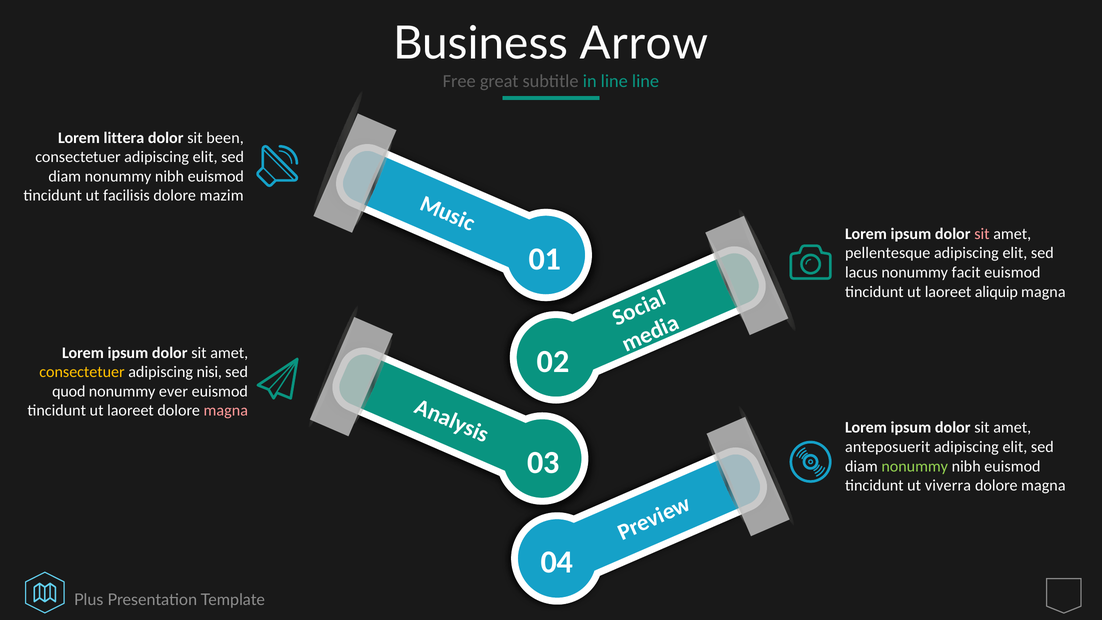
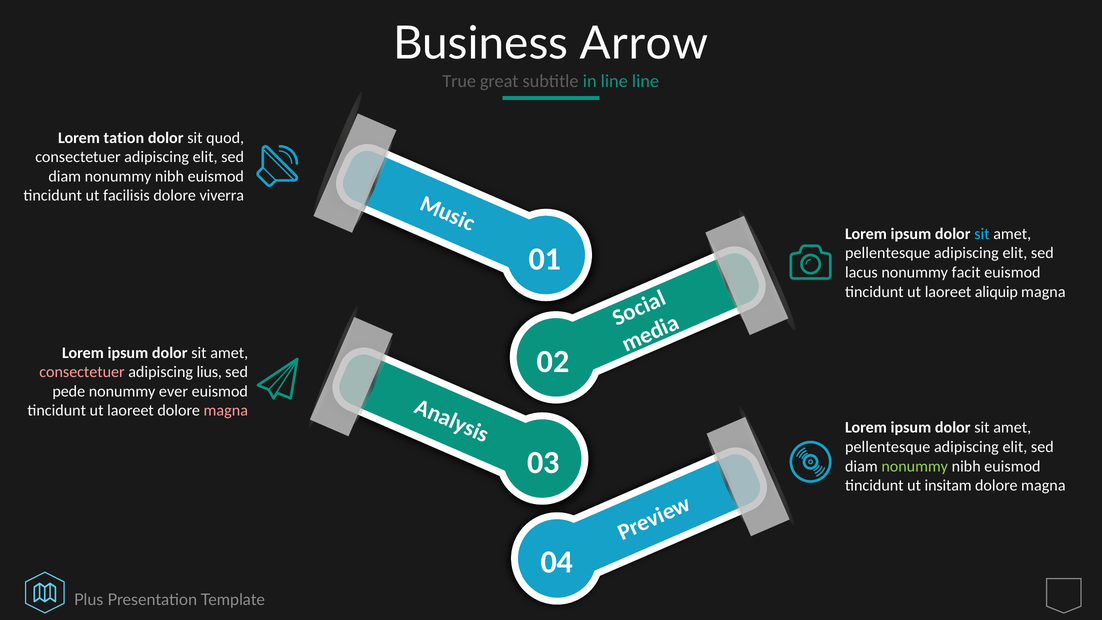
Free: Free -> True (459, 81)
littera: littera -> tation (124, 138)
been: been -> quod (225, 138)
mazim: mazim -> viverra (222, 196)
sit colour: pink -> light blue (982, 234)
consectetuer colour: yellow -> pink (82, 372)
nisi: nisi -> lius (209, 372)
quod: quod -> pede (69, 391)
anteposuerit: anteposuerit -> pellentesque (888, 447)
viverra: viverra -> insitam (948, 485)
